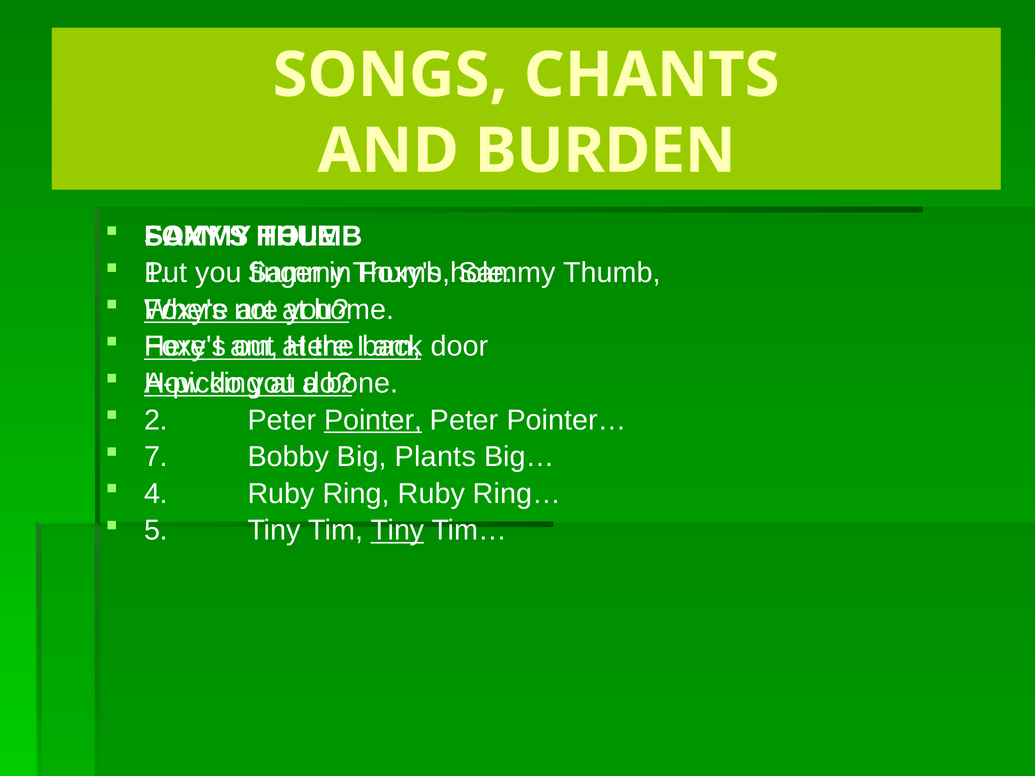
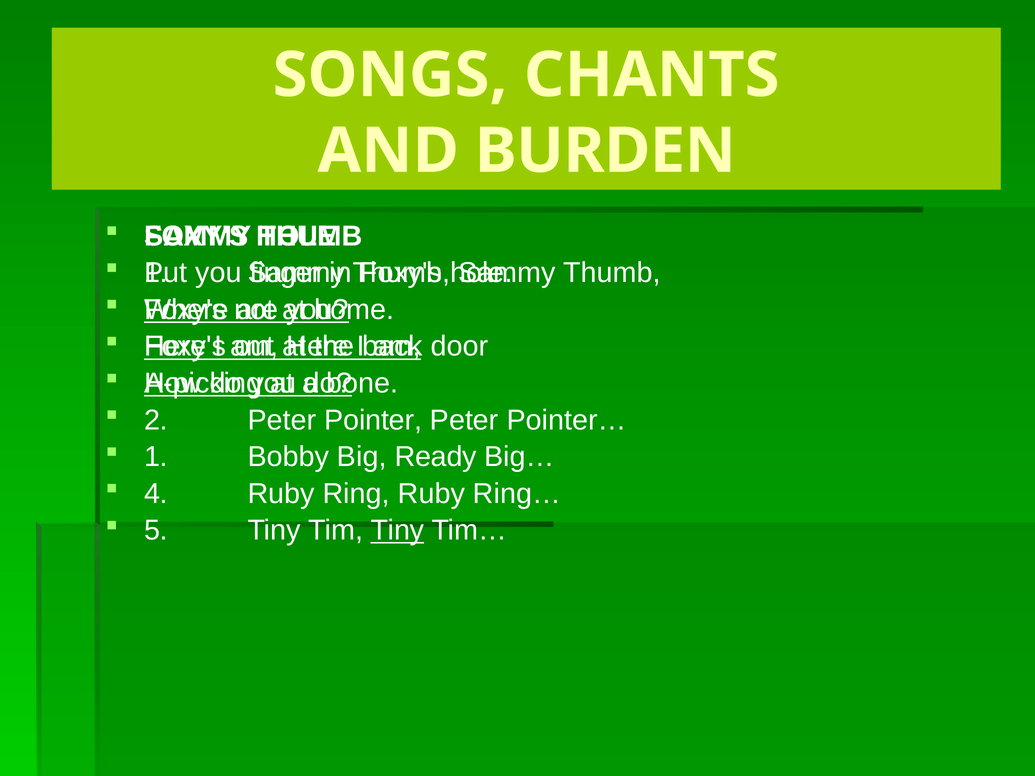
Pointer underline: present -> none (373, 420)
7: 7 -> 1 (156, 457)
Plants: Plants -> Ready (436, 457)
